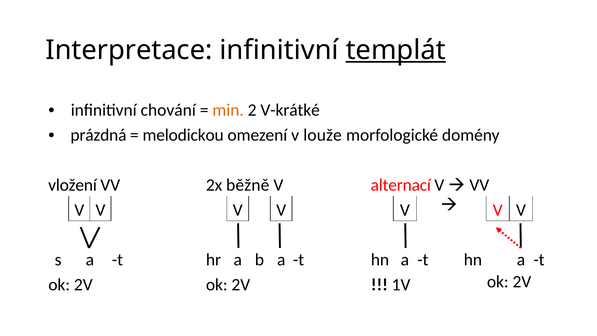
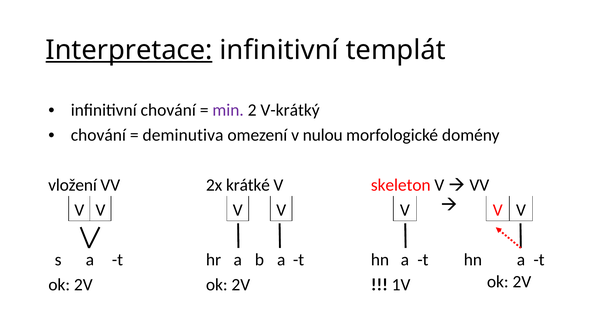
Interpretace underline: none -> present (129, 50)
templát underline: present -> none (396, 50)
min colour: orange -> purple (228, 110)
V-krátké: V-krátké -> V-krátký (290, 110)
prázdná: prázdná -> chování (98, 135)
melodickou: melodickou -> deminutiva (183, 135)
louže: louže -> nulou (323, 135)
běžně: běžně -> krátké (248, 185)
alternací: alternací -> skeleton (401, 185)
